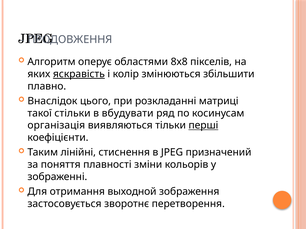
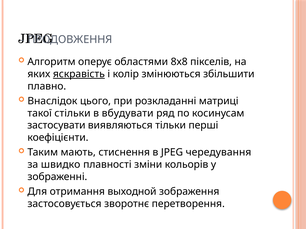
організація: організація -> застосувати (56, 126)
перші underline: present -> none (203, 126)
лінійні: лінійні -> мають (78, 153)
призначений: призначений -> чередування (218, 153)
поняття: поняття -> швидко (61, 165)
